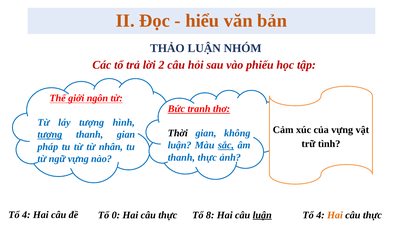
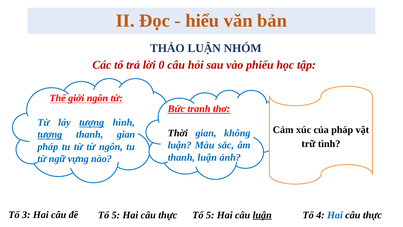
2: 2 -> 0 (161, 65)
tượng underline: none -> present (92, 122)
của vựng: vựng -> pháp (342, 130)
sắc underline: present -> none (226, 145)
từ nhân: nhân -> ngôn (111, 147)
thanh thực: thực -> luận (207, 157)
4: 4 -> 3 (26, 215)
đề Tổ 0: 0 -> 5 (116, 215)
thực Tổ 8: 8 -> 5 (210, 215)
Hai colour: orange -> blue (335, 215)
